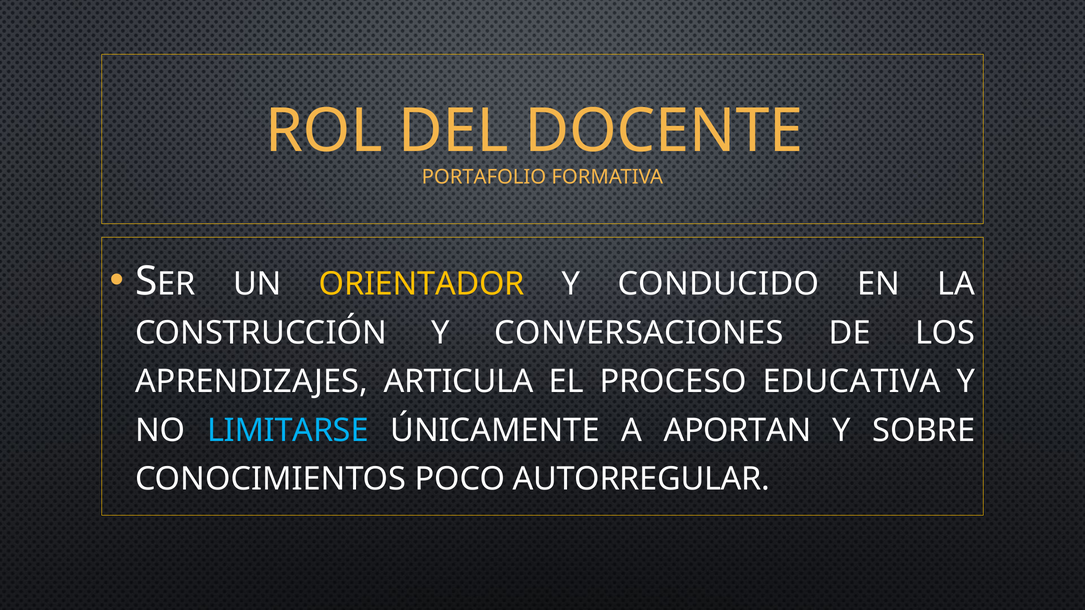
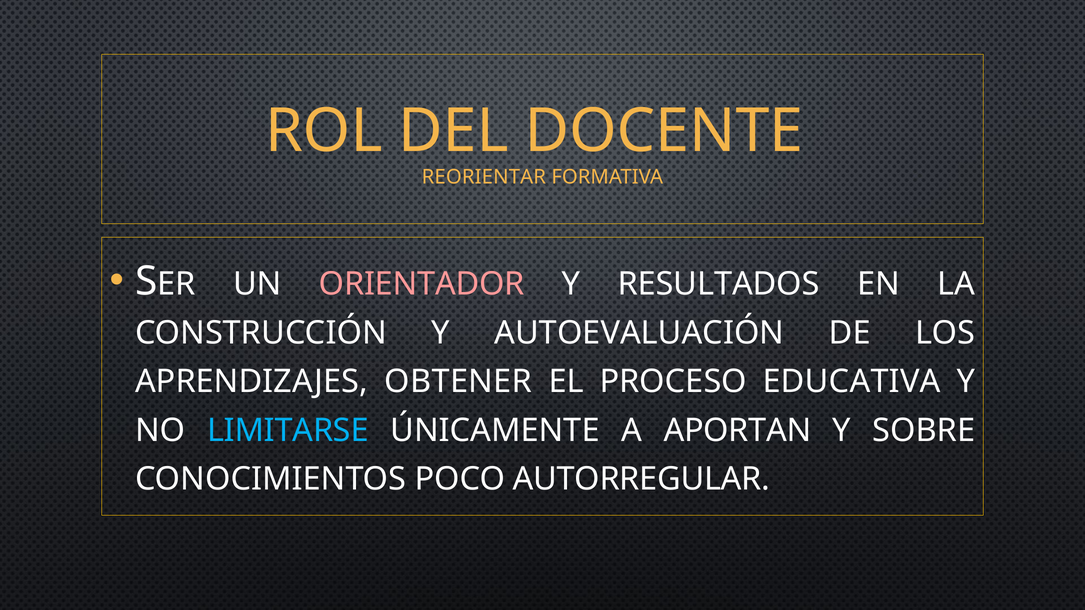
PORTAFOLIO: PORTAFOLIO -> REORIENTAR (484, 177)
ORIENTADOR colour: yellow -> pink (422, 284)
CONDUCIDO: CONDUCIDO -> RESULTADOS (719, 284)
CONVERSACIONES: CONVERSACIONES -> AUTOEVALUACIÓN (639, 333)
ARTICULA: ARTICULA -> OBTENER (458, 382)
